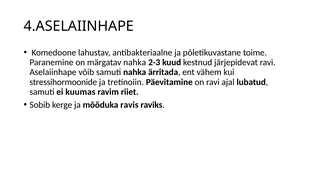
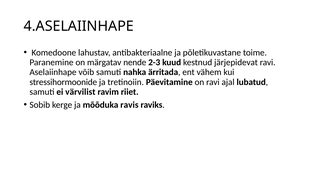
märgatav nahka: nahka -> nende (135, 62)
kuumas: kuumas -> värvilist (80, 92)
